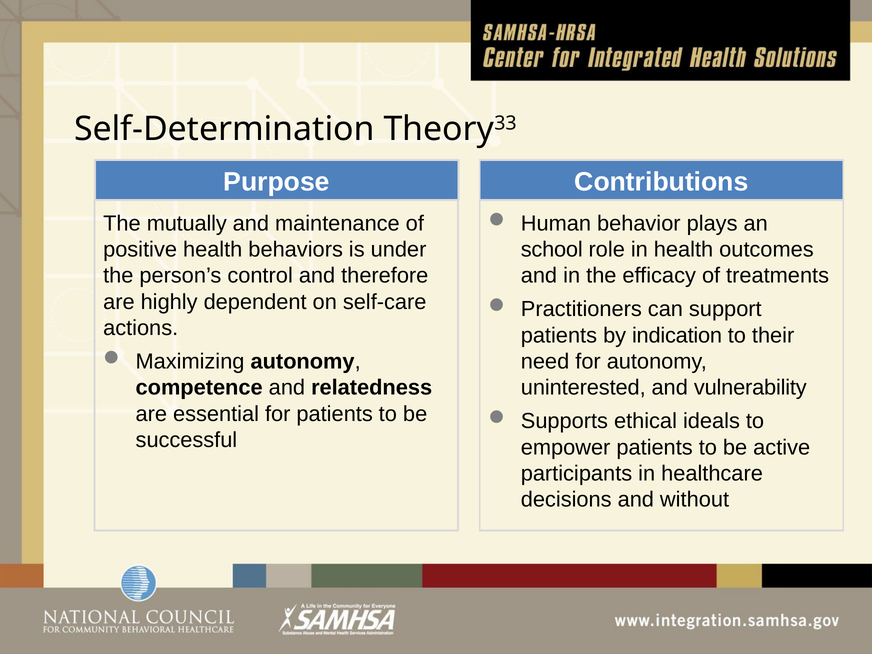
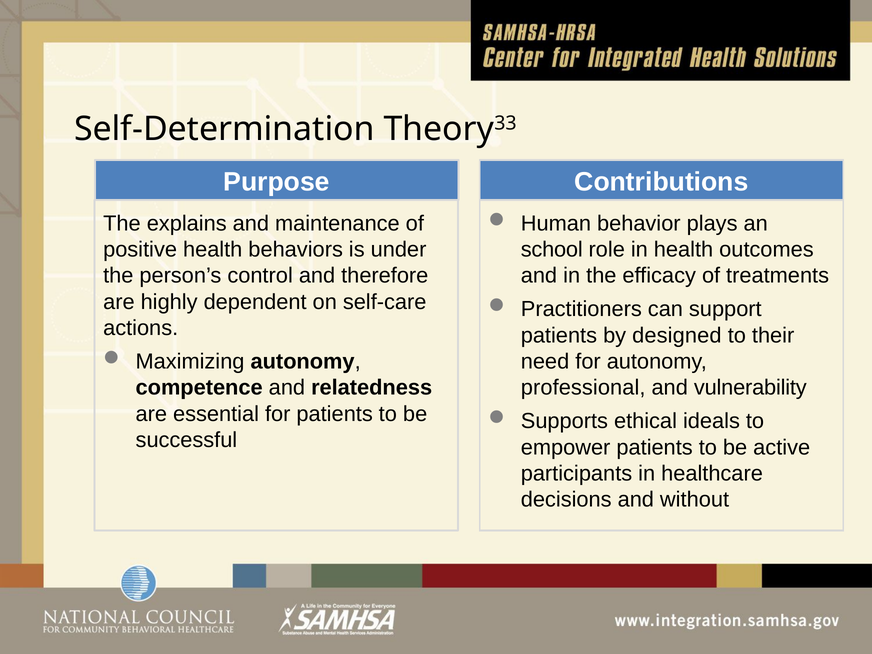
mutually: mutually -> explains (187, 223)
indication: indication -> designed (677, 335)
uninterested: uninterested -> professional (583, 388)
